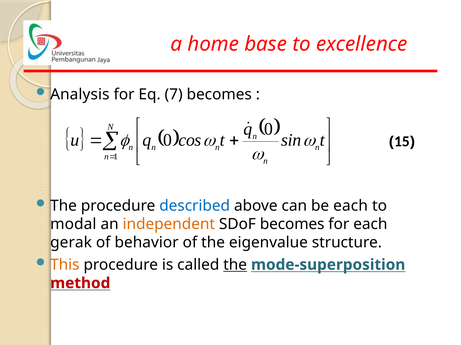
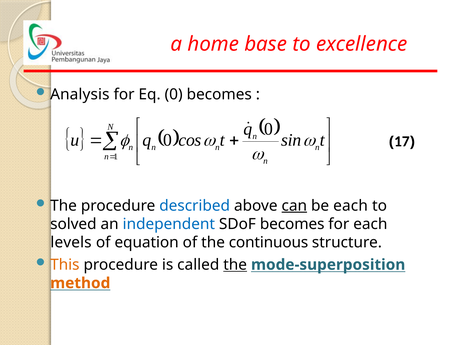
Eq 7: 7 -> 0 (174, 95)
15: 15 -> 17 (402, 142)
can underline: none -> present (294, 206)
modal: modal -> solved (73, 225)
independent colour: orange -> blue (169, 225)
gerak: gerak -> levels (71, 243)
behavior: behavior -> equation (147, 243)
eigenvalue: eigenvalue -> continuous (268, 243)
method colour: red -> orange (80, 284)
